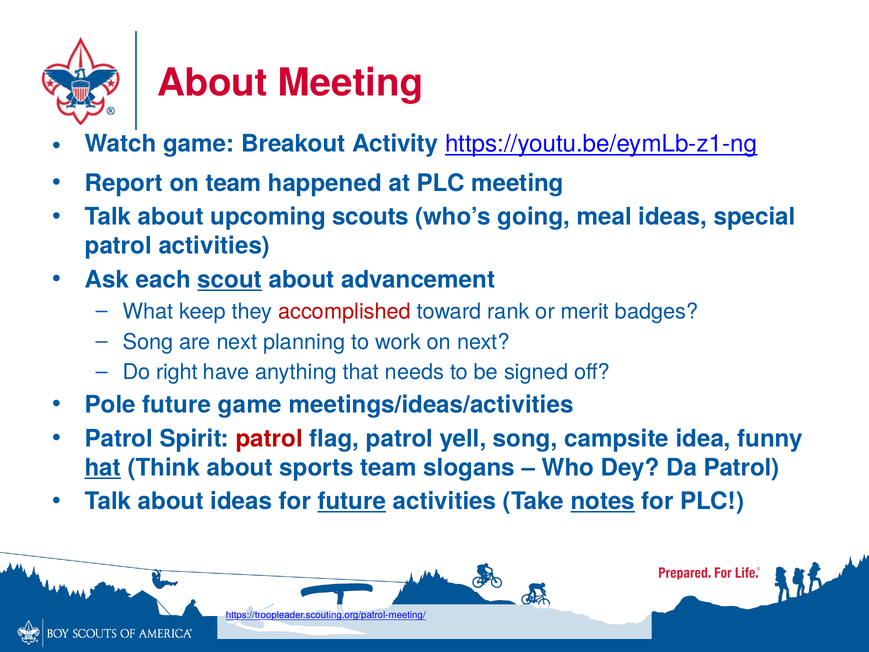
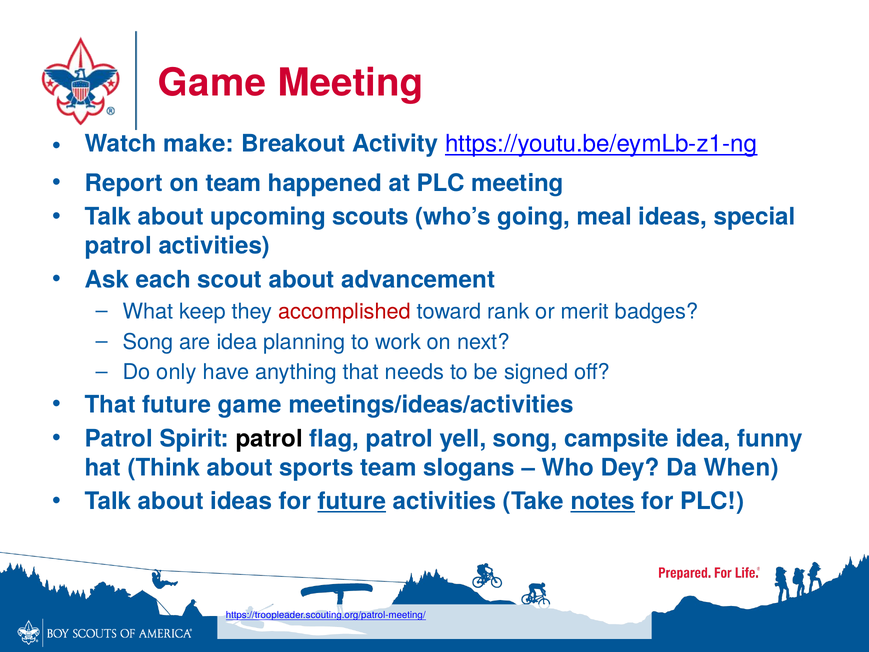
About: About -> Game (212, 83)
Watch game: game -> make (199, 144)
scout underline: present -> none (230, 280)
are next: next -> idea (237, 342)
right: right -> only (177, 372)
Pole: Pole -> That (110, 405)
patrol colour: red -> black (269, 439)
hat underline: present -> none (103, 467)
Da Patrol: Patrol -> When (741, 467)
